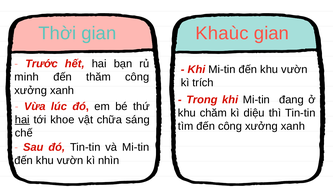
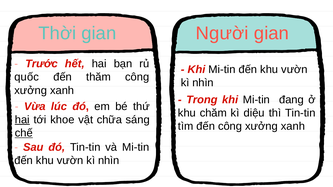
Khaùc: Khaùc -> Người (222, 33)
minh: minh -> quốc (27, 77)
trích: trích -> nhìn (203, 83)
chế underline: none -> present (24, 133)
